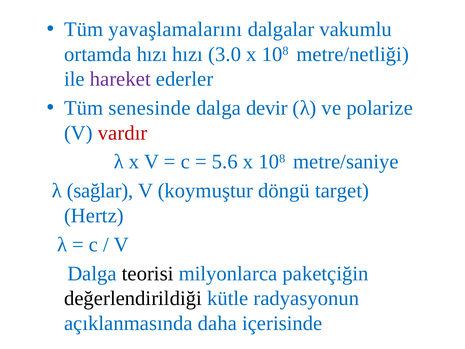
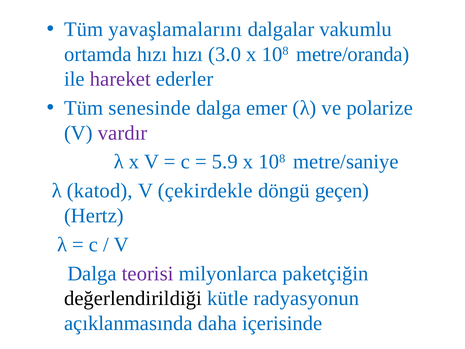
metre/netliği: metre/netliği -> metre/oranda (353, 54)
devir: devir -> emer (267, 108)
vardır colour: red -> purple (123, 133)
5.6: 5.6 -> 5.9 (225, 162)
sağlar: sağlar -> katod (100, 191)
koymuştur: koymuştur -> çekirdekle (205, 191)
target: target -> geçen (342, 191)
teorisi colour: black -> purple (148, 273)
